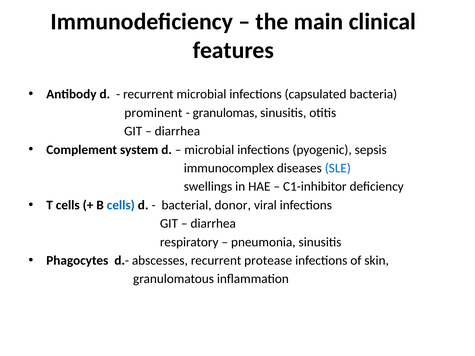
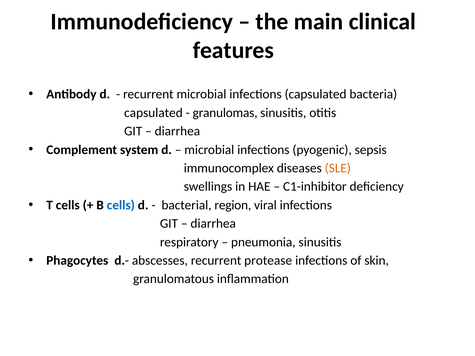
prominent: prominent -> capsulated (153, 113)
SLE colour: blue -> orange (338, 168)
donor: donor -> region (233, 205)
